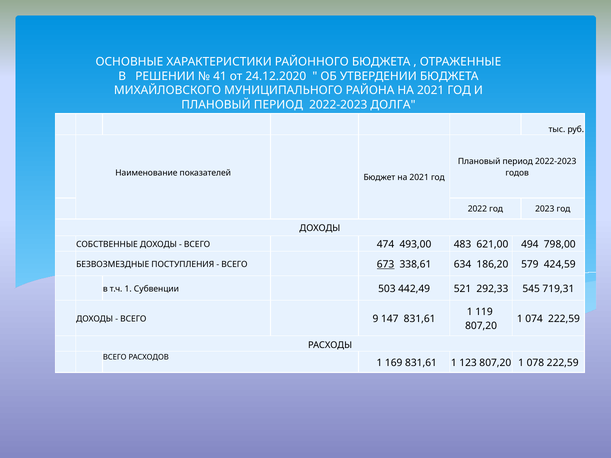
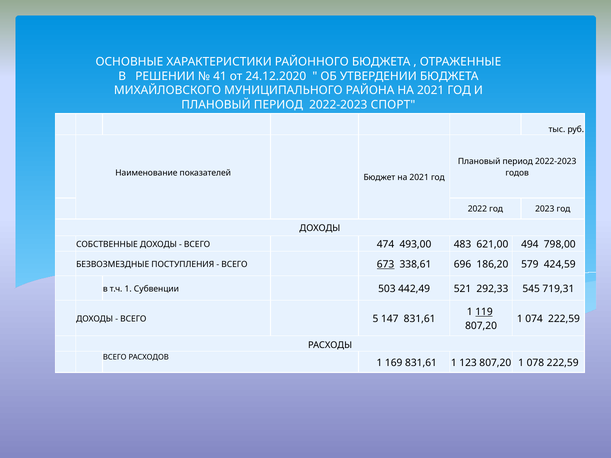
ДОЛГА: ДОЛГА -> СПОРТ (393, 105)
634: 634 -> 696 (463, 265)
119 underline: none -> present (484, 312)
9: 9 -> 5 (375, 319)
